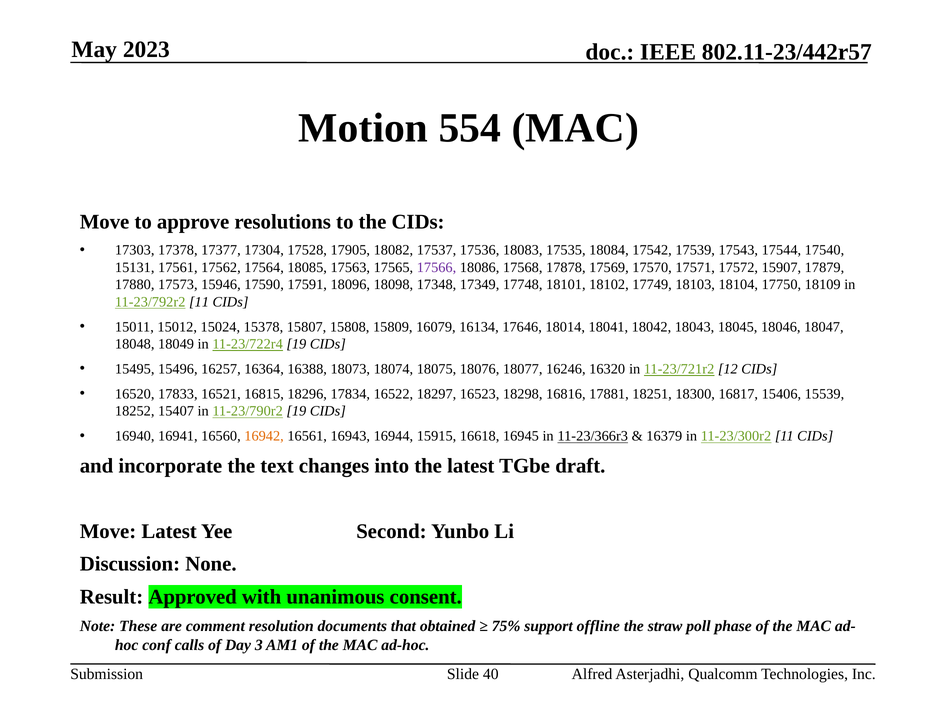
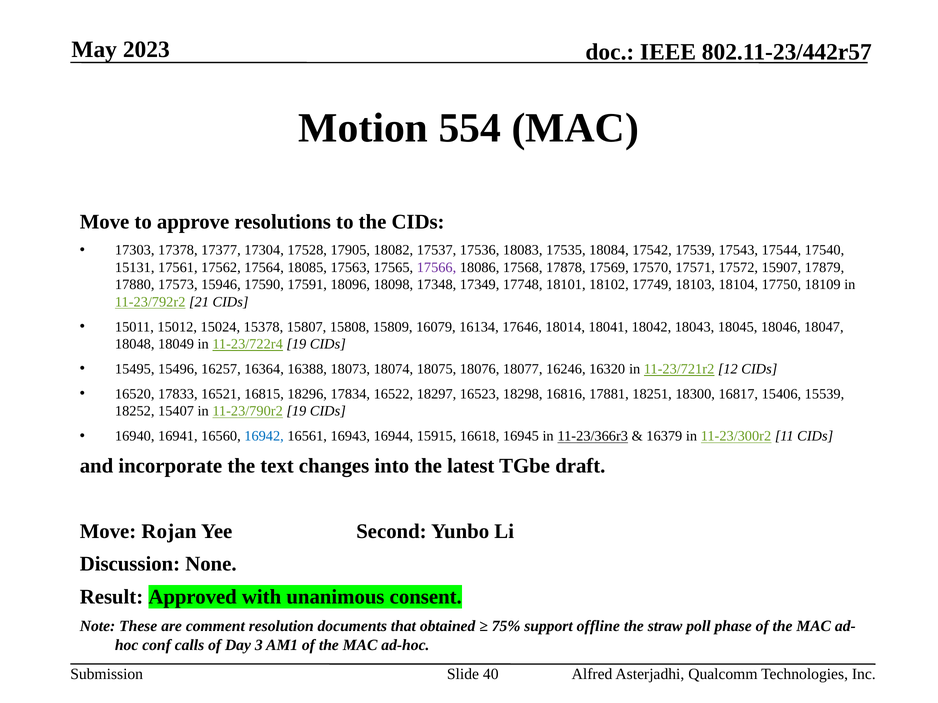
11-23/792r2 11: 11 -> 21 (199, 302)
16942 colour: orange -> blue (264, 437)
Move Latest: Latest -> Rojan (169, 532)
